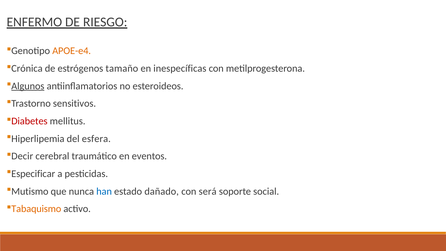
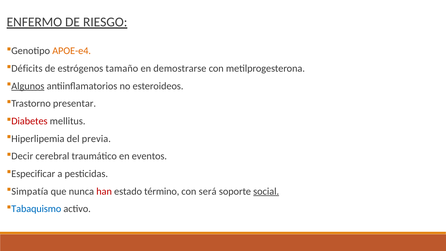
Crónica: Crónica -> Déficits (27, 68)
inespecíficas: inespecíficas -> demostrarse (180, 68)
sensitivos: sensitivos -> presentar (75, 104)
esfera: esfera -> previa (96, 139)
Mutismo: Mutismo -> Simpatía (30, 191)
han colour: blue -> red (104, 191)
dañado: dañado -> término (162, 191)
social underline: none -> present (266, 191)
Tabaquismo colour: orange -> blue (36, 209)
